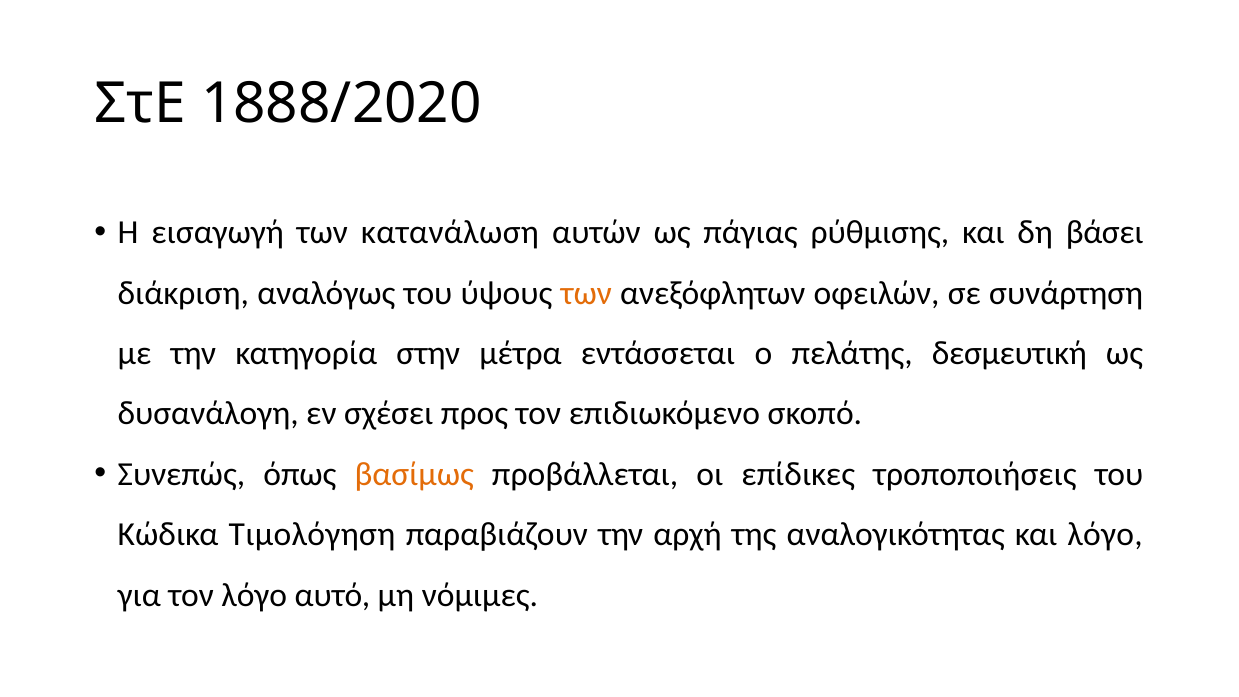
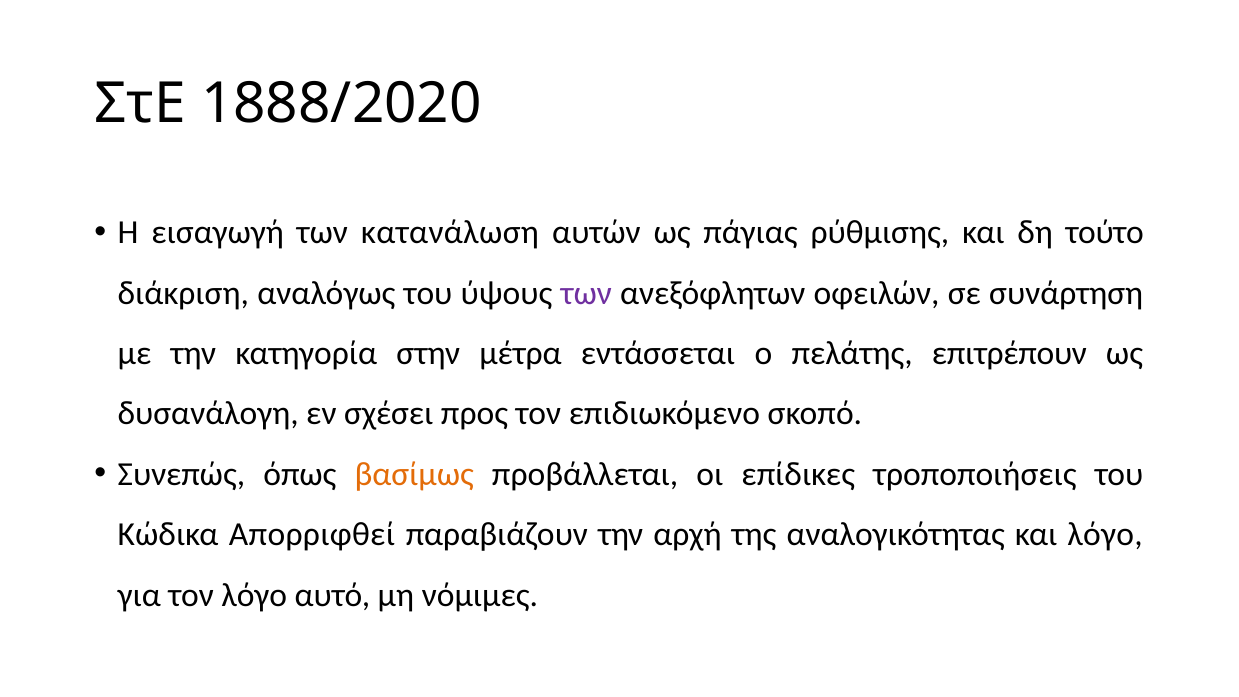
βάσει: βάσει -> τούτο (1105, 233)
των colour: orange -> purple (586, 293)
δεσμευτική: δεσμευτική -> επιτρέπουν (1009, 353)
Τιμολόγηση: Τιμολόγηση -> Απορριφθεί (312, 535)
